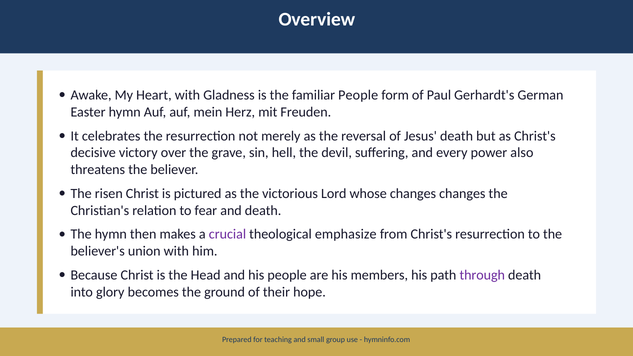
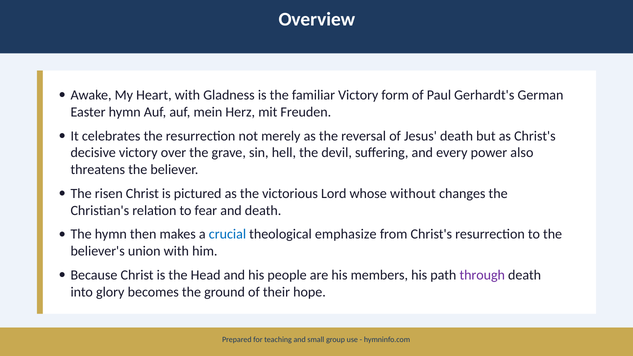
familiar People: People -> Victory (358, 95)
whose changes: changes -> without (413, 194)
crucial colour: purple -> blue (227, 234)
